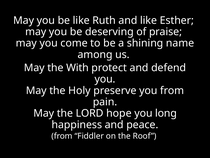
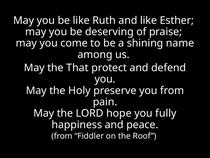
With: With -> That (77, 68)
long: long -> fully (166, 113)
